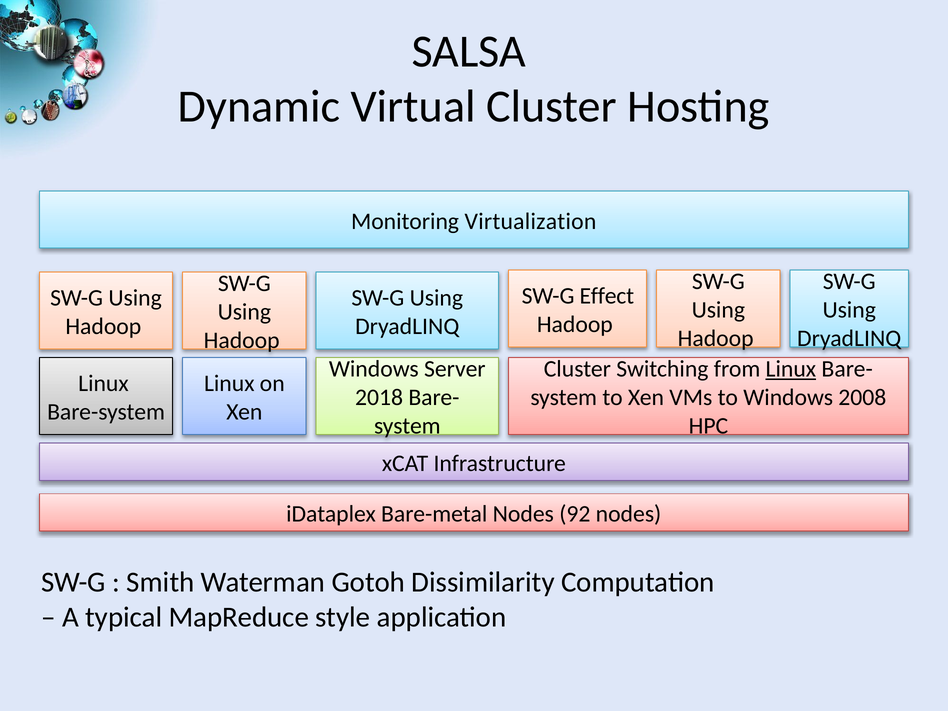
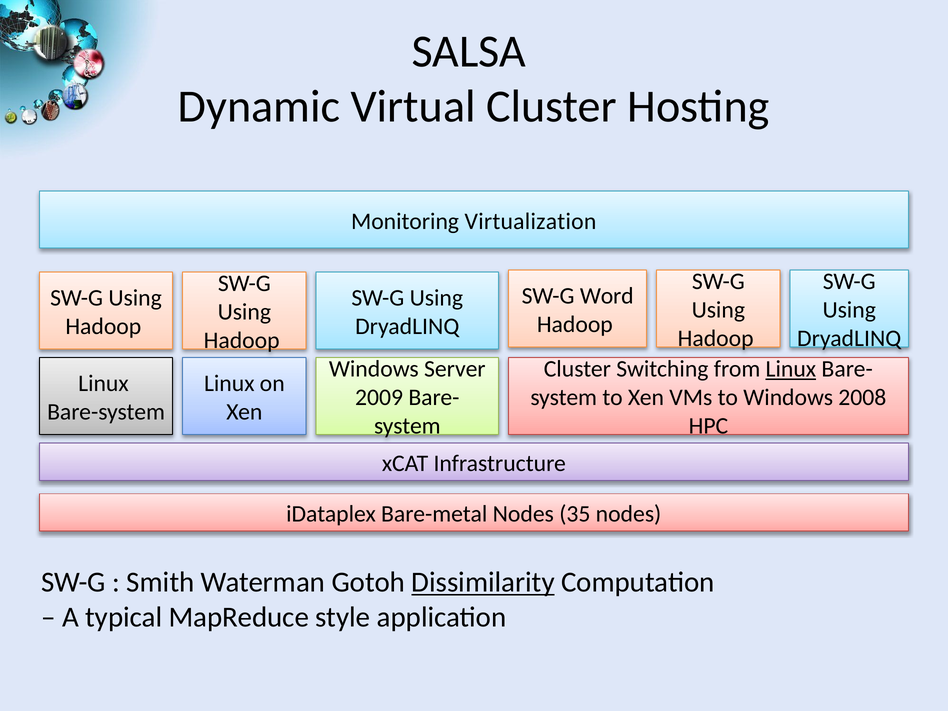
Effect: Effect -> Word (607, 296)
2018: 2018 -> 2009 (379, 398)
92: 92 -> 35 (575, 514)
Dissimilarity underline: none -> present (483, 582)
